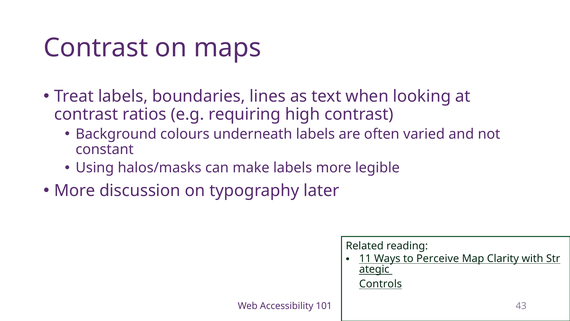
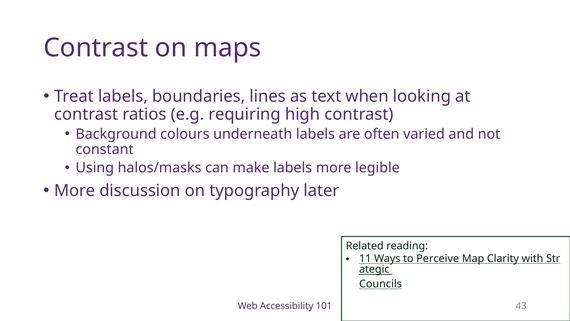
Controls: Controls -> Councils (381, 284)
